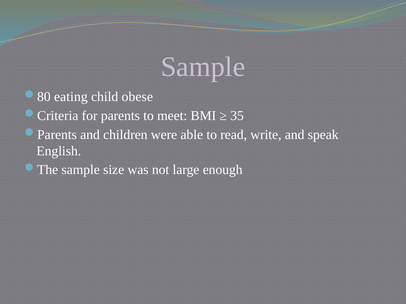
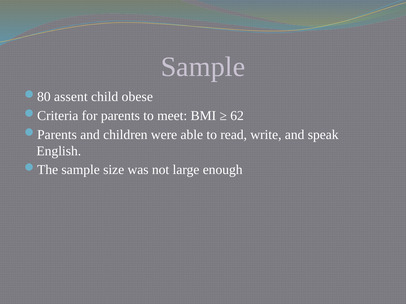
eating: eating -> assent (71, 97)
35: 35 -> 62 (237, 116)
